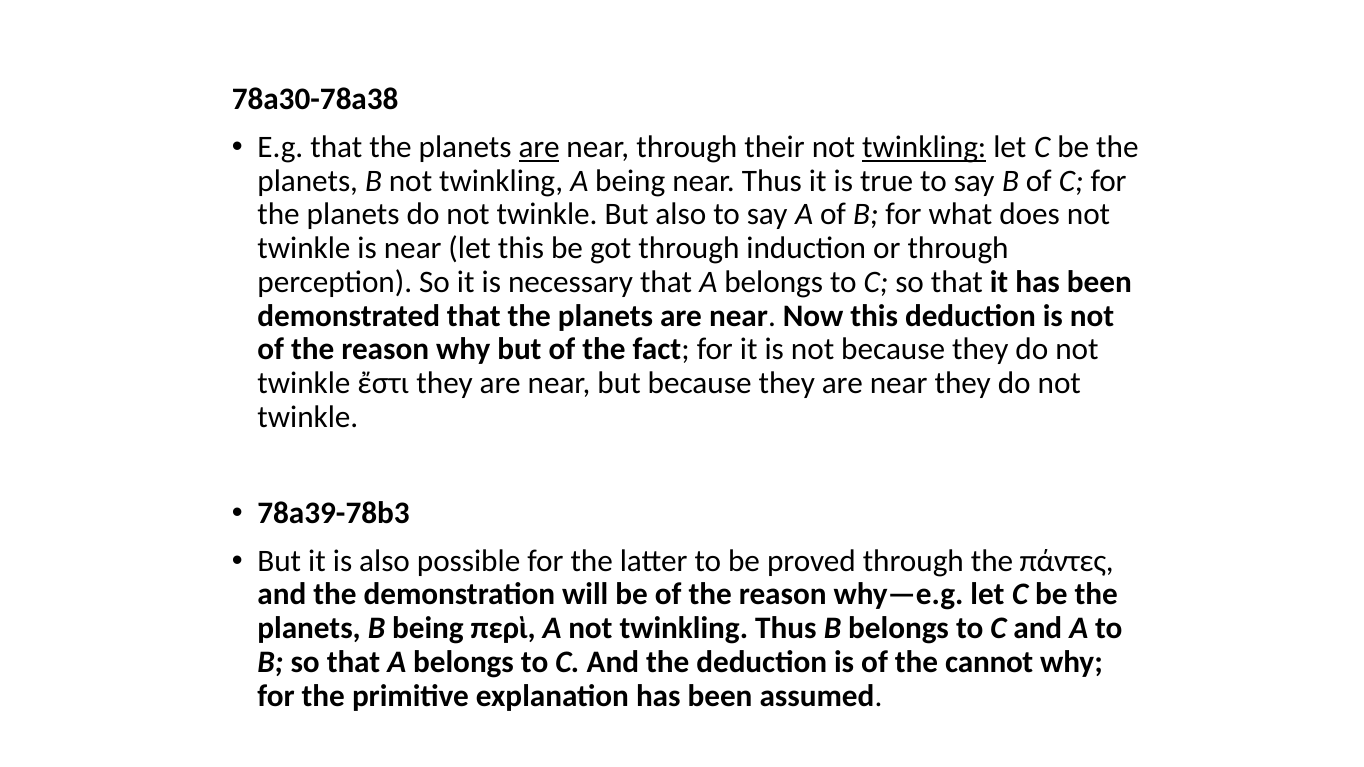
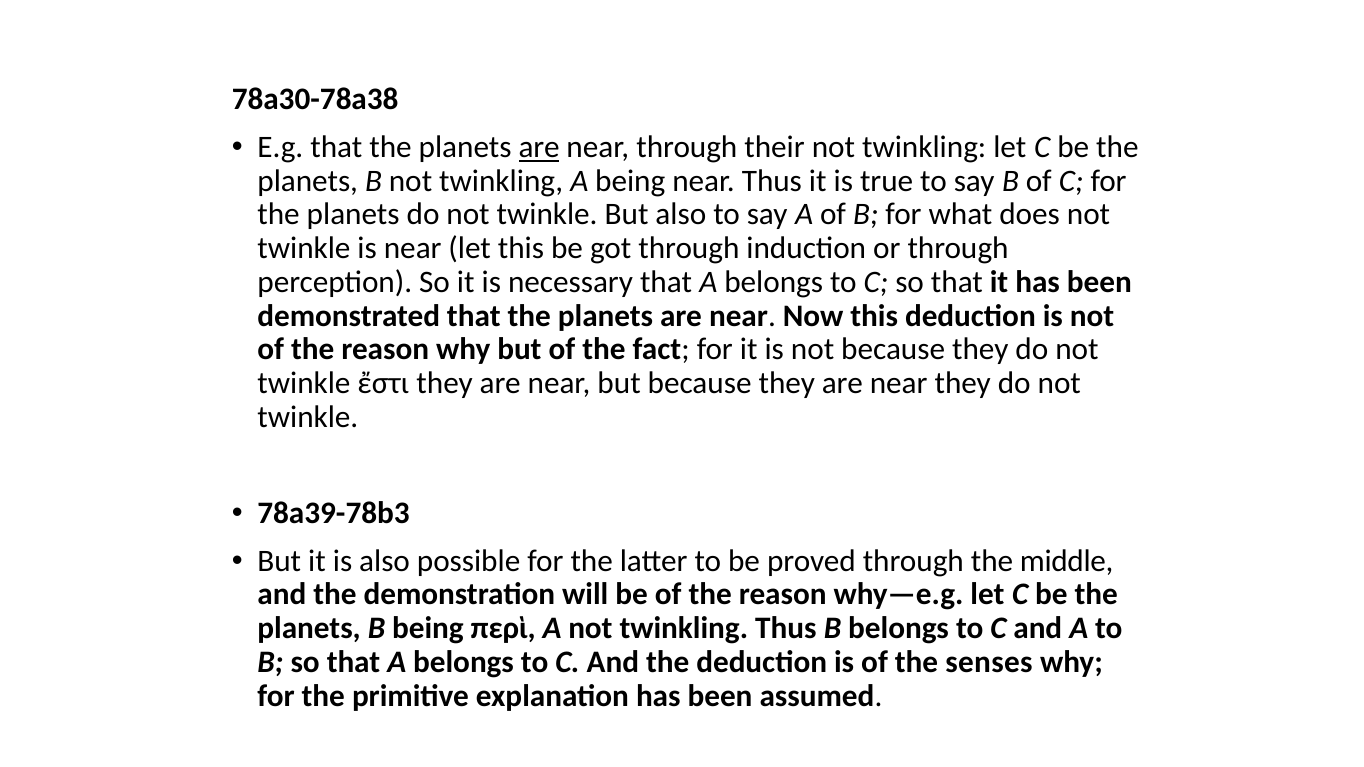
twinkling underline: present -> none (924, 147)
πάντες: πάντες -> middle (1067, 561)
cannot: cannot -> senses (989, 662)
